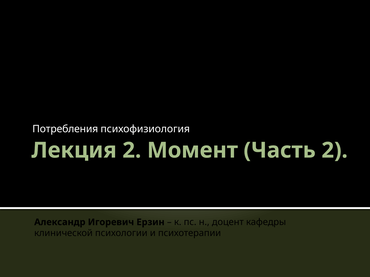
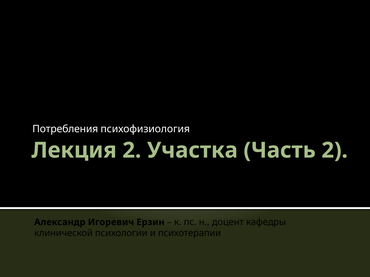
Момент: Момент -> Участка (192, 151)
